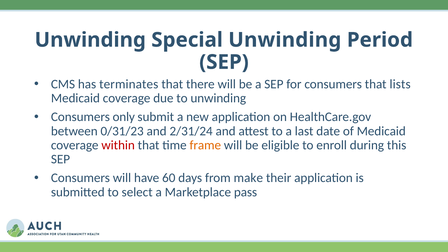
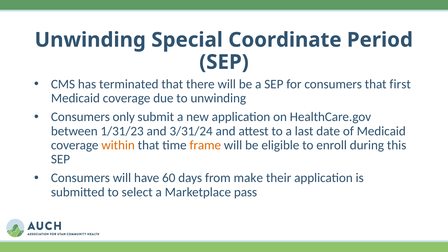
Special Unwinding: Unwinding -> Coordinate (285, 40)
terminates: terminates -> terminated (129, 84)
lists: lists -> first (400, 84)
0/31/23: 0/31/23 -> 1/31/23 (122, 131)
2/31/24: 2/31/24 -> 3/31/24 (191, 131)
within colour: red -> orange (118, 145)
